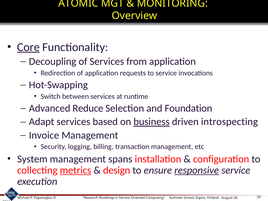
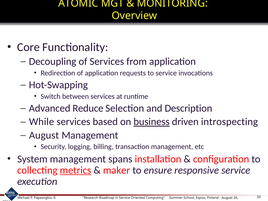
Core underline: present -> none (28, 47)
Foundation: Foundation -> Description (188, 108)
Adapt: Adapt -> While (42, 122)
Invoice: Invoice -> August (44, 135)
design: design -> maker (117, 170)
responsive underline: present -> none (197, 170)
